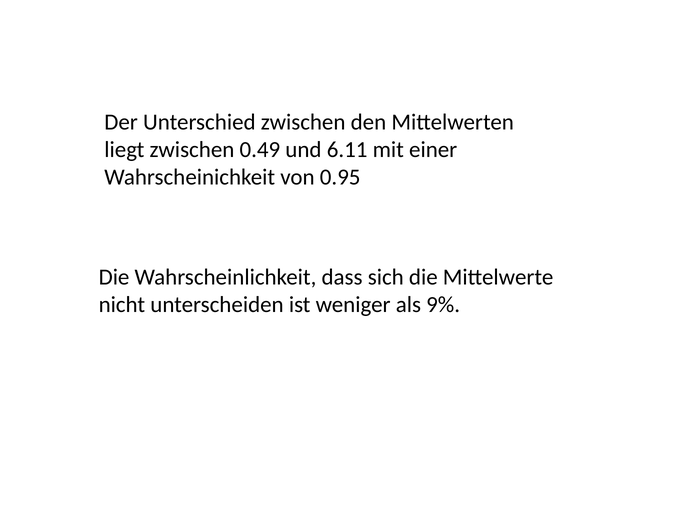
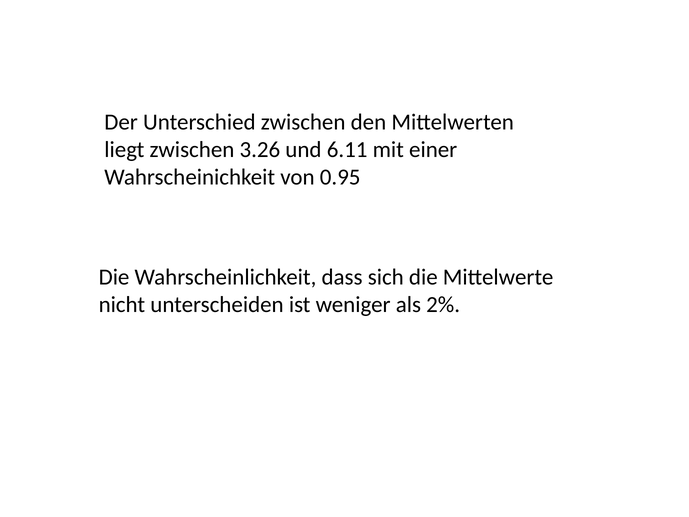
0.49: 0.49 -> 3.26 (260, 150)
9%: 9% -> 2% (443, 305)
